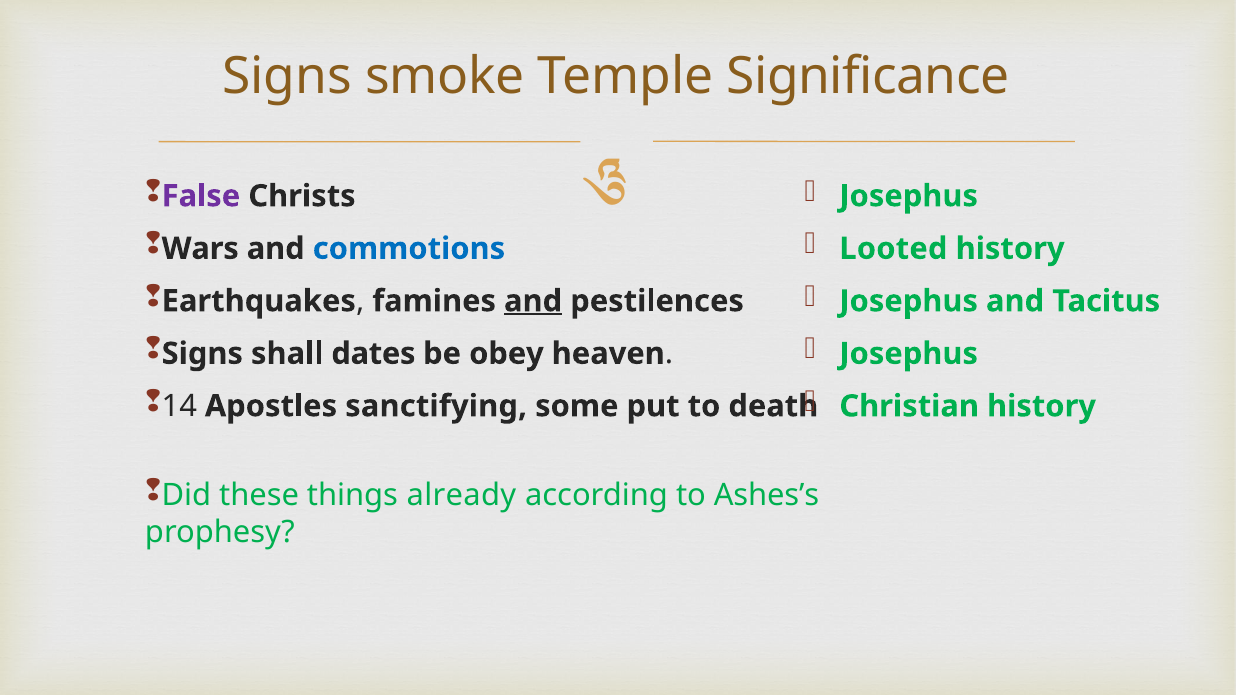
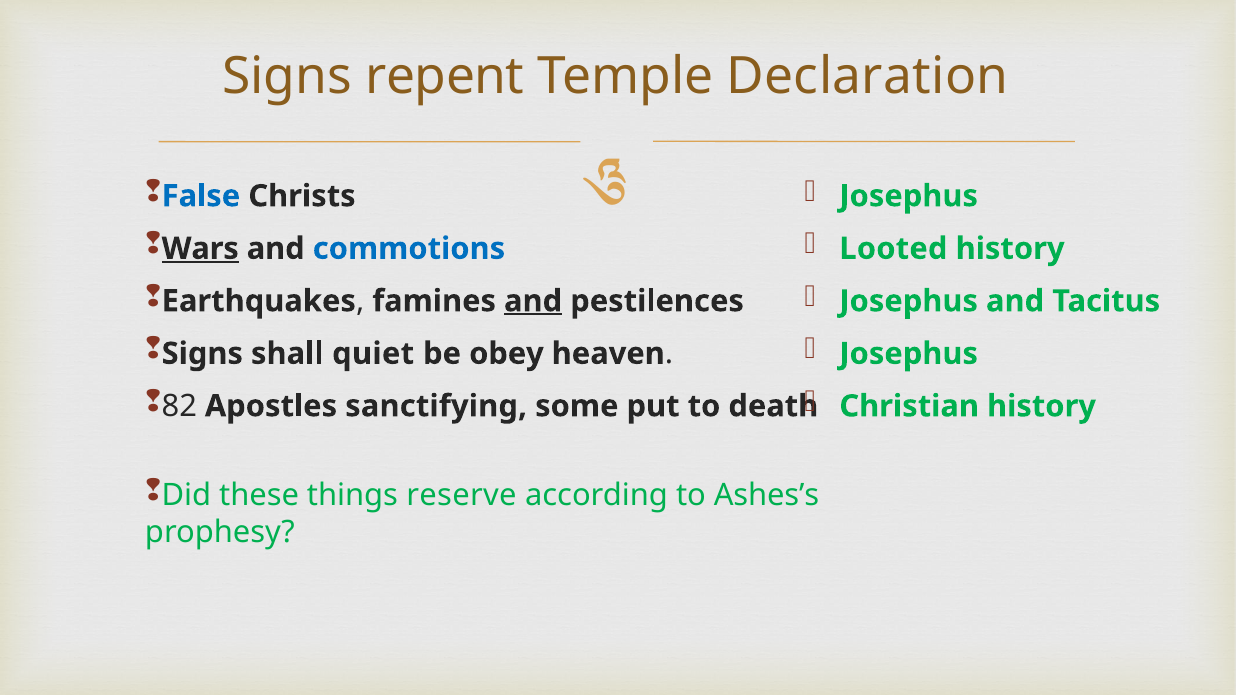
smoke: smoke -> repent (445, 77)
Significance: Significance -> Declaration (868, 77)
False colour: purple -> blue (201, 196)
Wars underline: none -> present (200, 249)
dates: dates -> quiet (373, 354)
14: 14 -> 82 (179, 406)
already: already -> reserve (461, 496)
